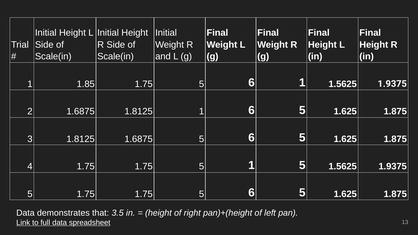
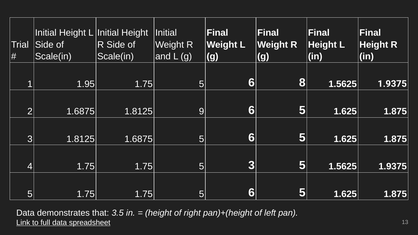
1.85: 1.85 -> 1.95 (86, 84)
6 1: 1 -> 8 (302, 83)
1.8125 1: 1 -> 9 (202, 112)
5 1: 1 -> 3 (252, 165)
